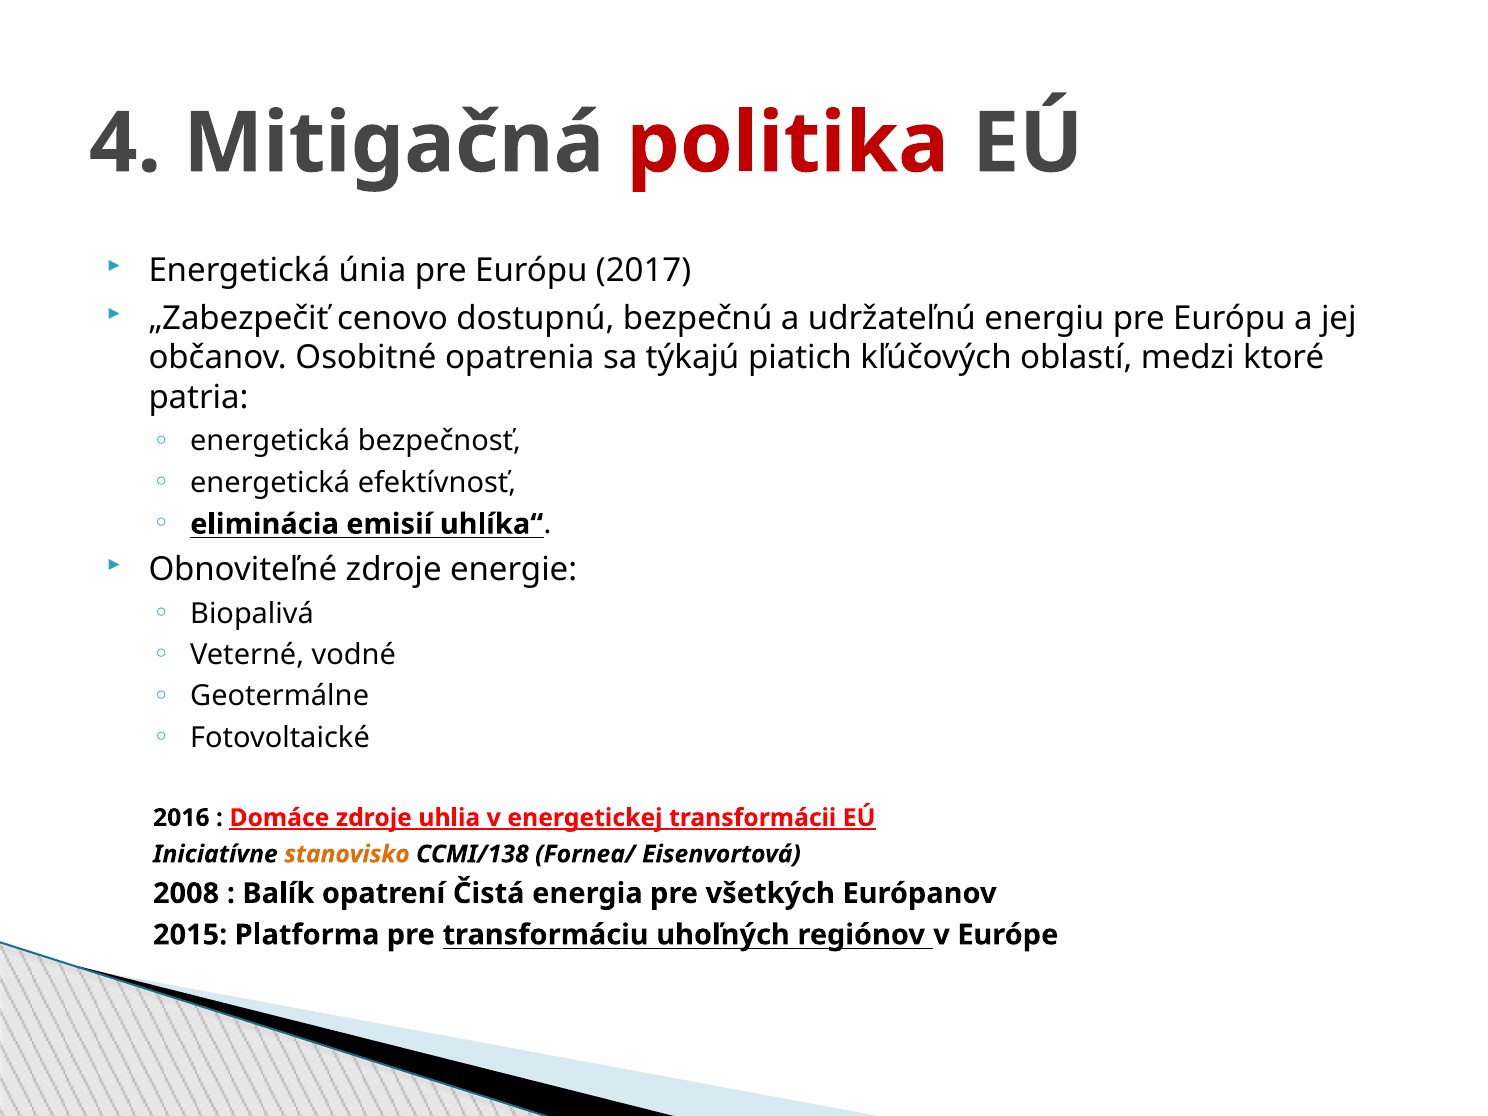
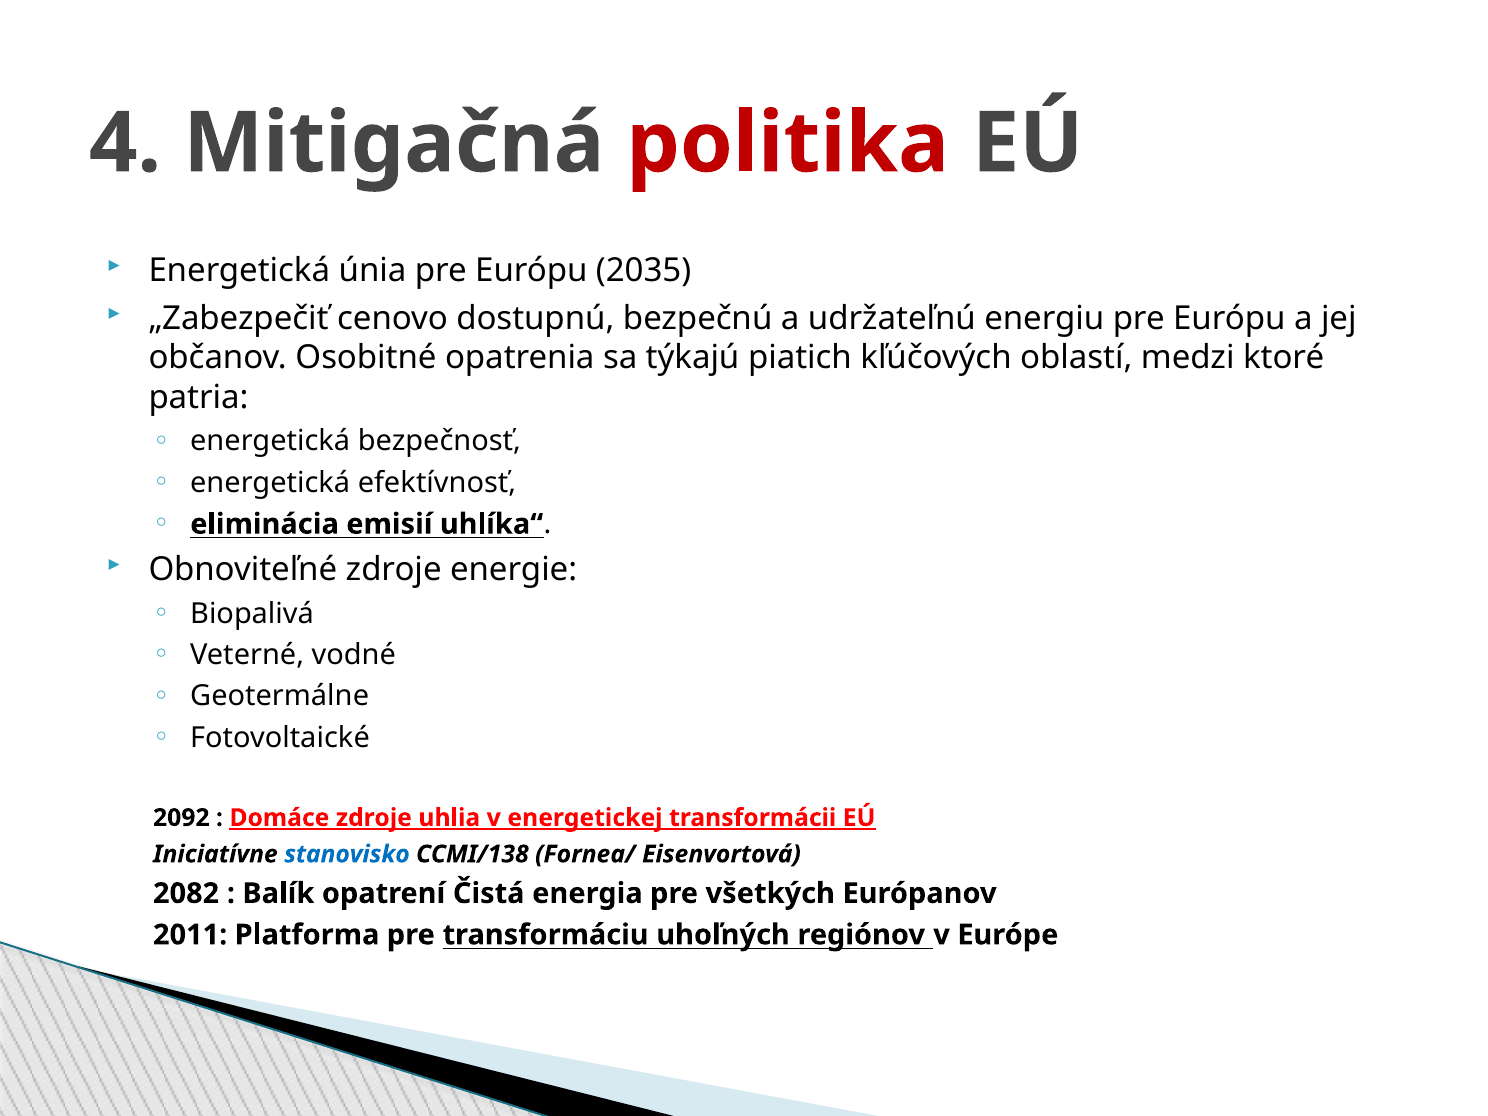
2017: 2017 -> 2035 (644, 270)
2016: 2016 -> 2092 (181, 818)
stanovisko colour: orange -> blue (347, 854)
2008: 2008 -> 2082 (186, 893)
2015: 2015 -> 2011 (190, 935)
